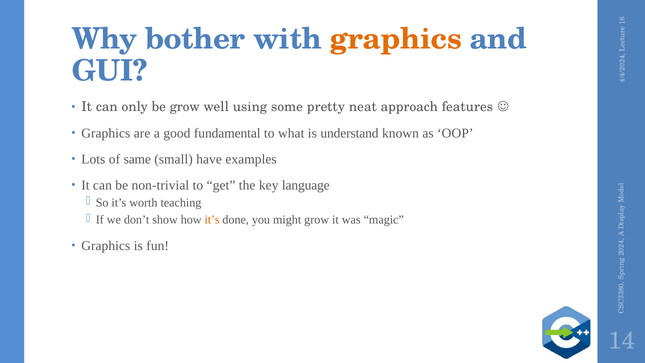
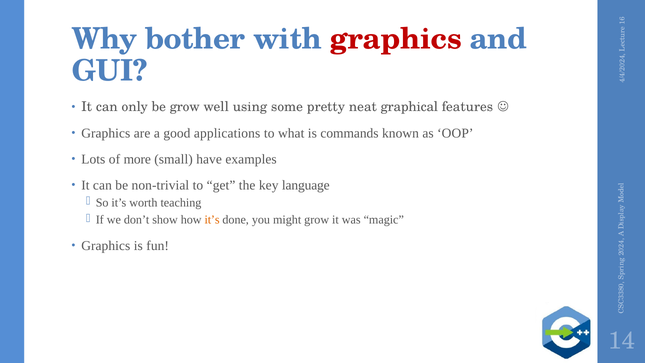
graphics colour: orange -> red (396, 39)
approach: approach -> graphical (409, 107)
fundamental: fundamental -> applications (227, 133)
understand: understand -> commands (349, 133)
same: same -> more (137, 159)
